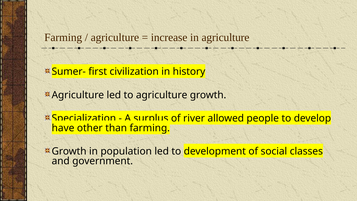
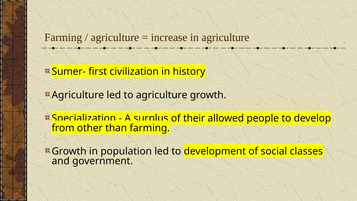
river: river -> their (194, 118)
have: have -> from (63, 128)
